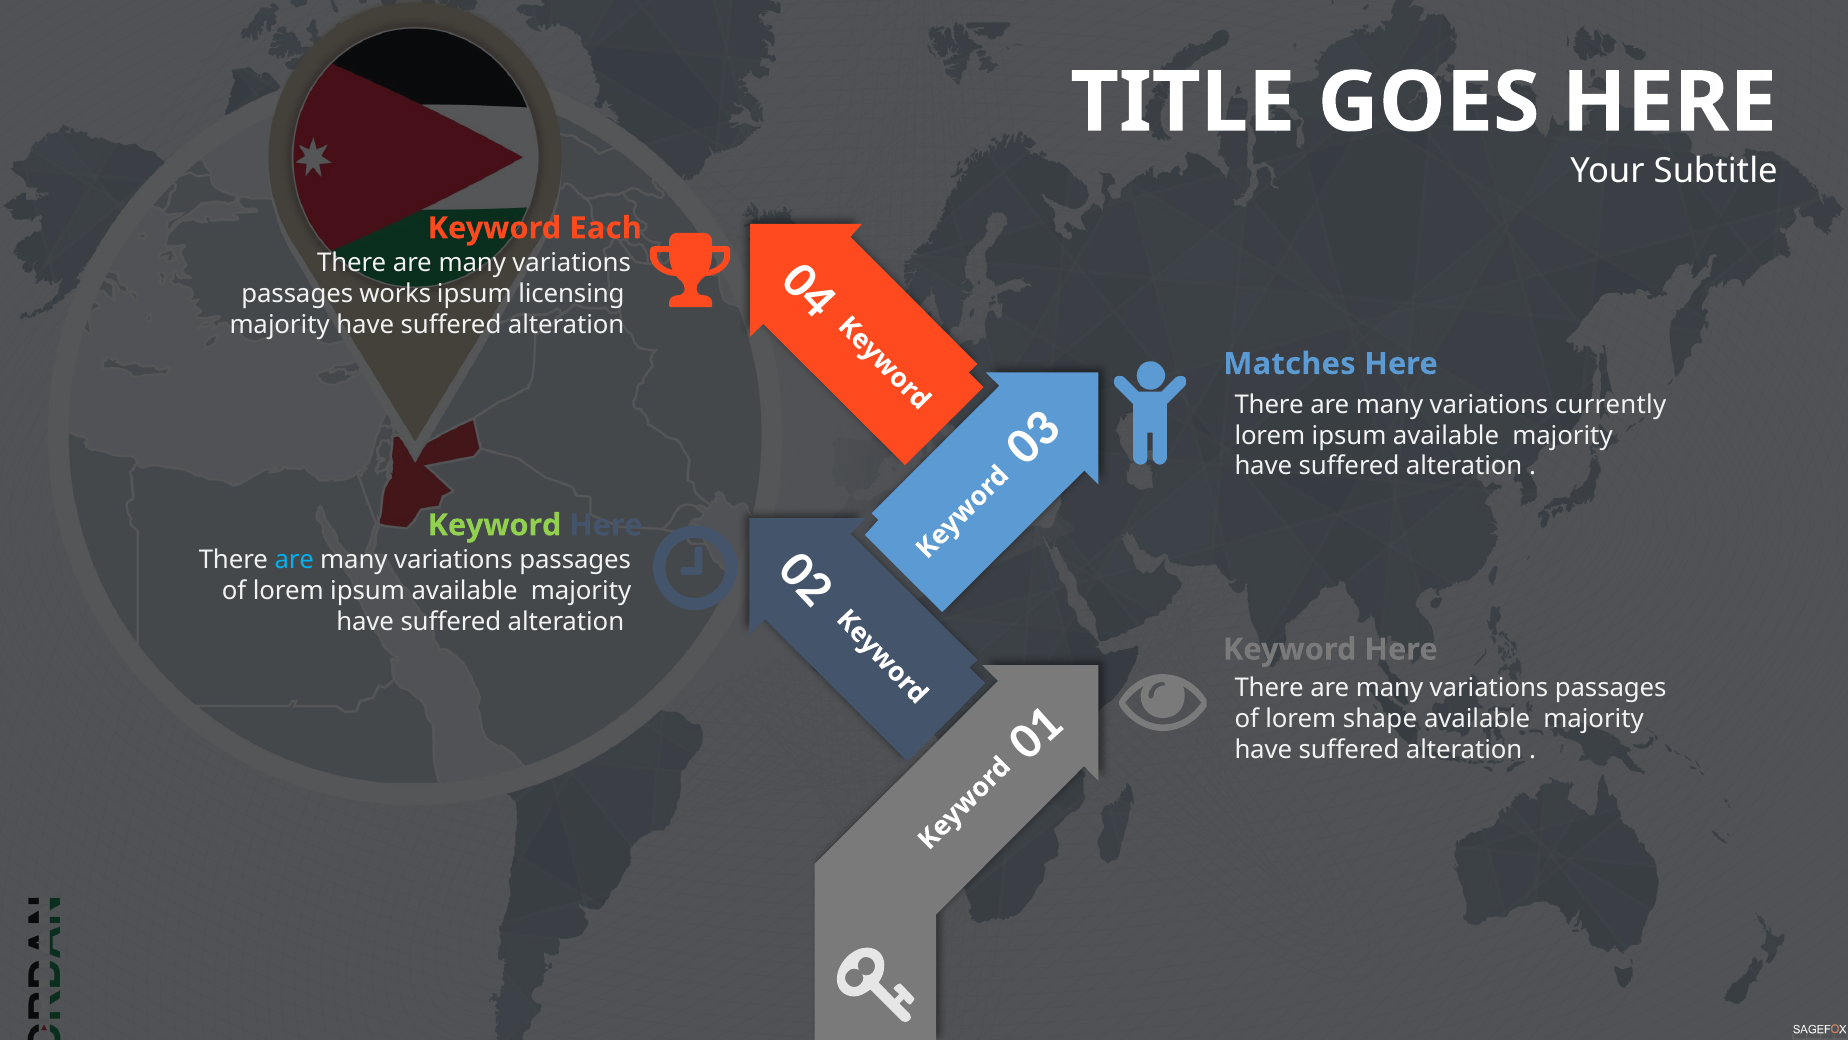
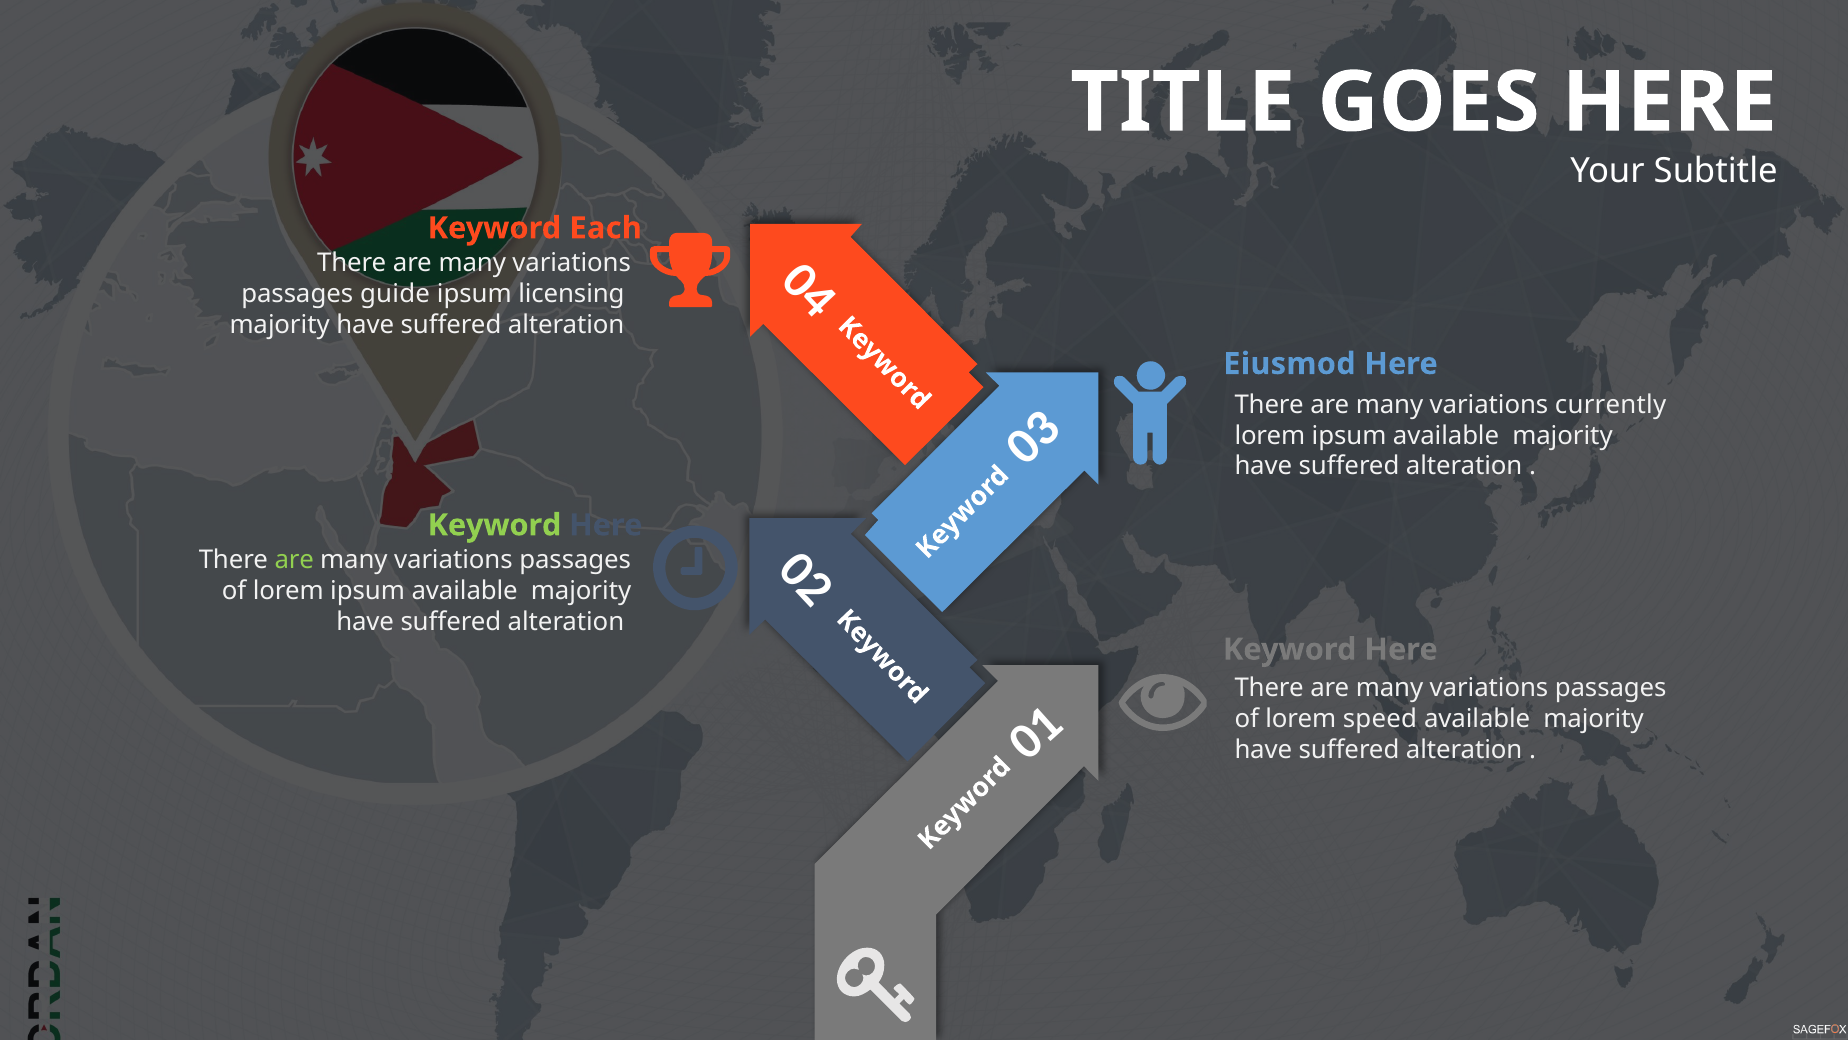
works: works -> guide (395, 294)
Matches: Matches -> Eiusmod (1290, 364)
are colour: light blue -> light green (294, 560)
shape: shape -> speed (1380, 719)
